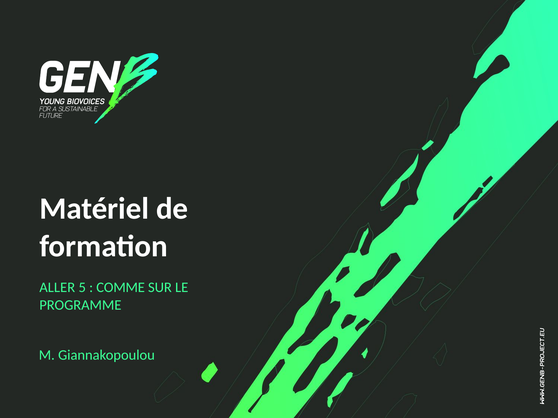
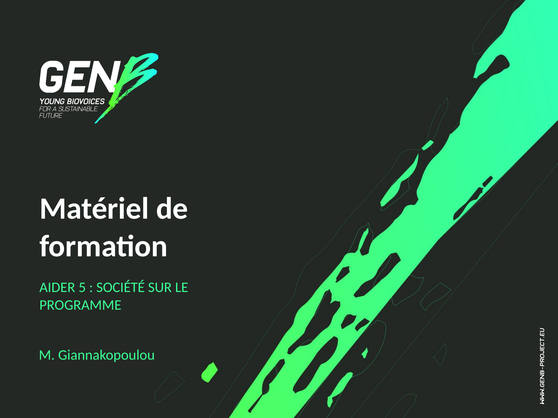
ALLER: ALLER -> AIDER (57, 288)
COMME: COMME -> SOCIÉTÉ (121, 288)
